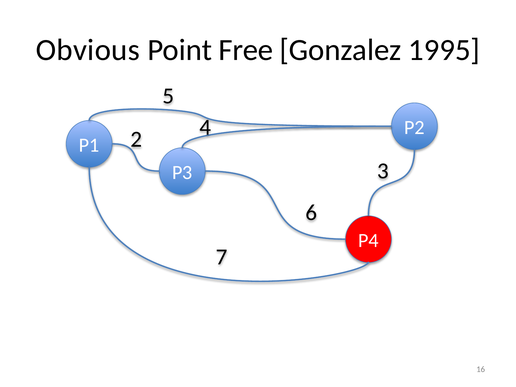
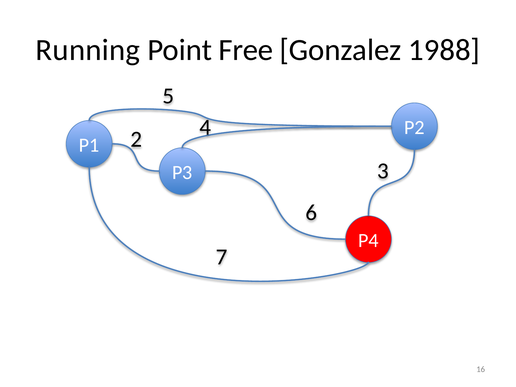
Obvious: Obvious -> Running (88, 50)
1995: 1995 -> 1988 (444, 50)
